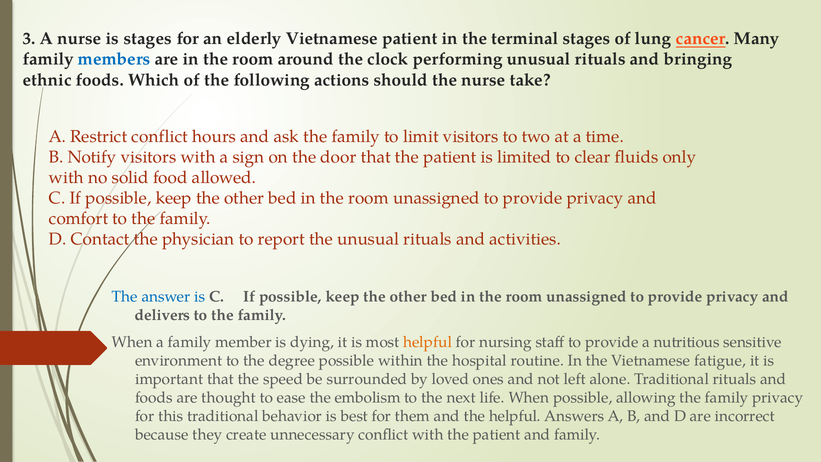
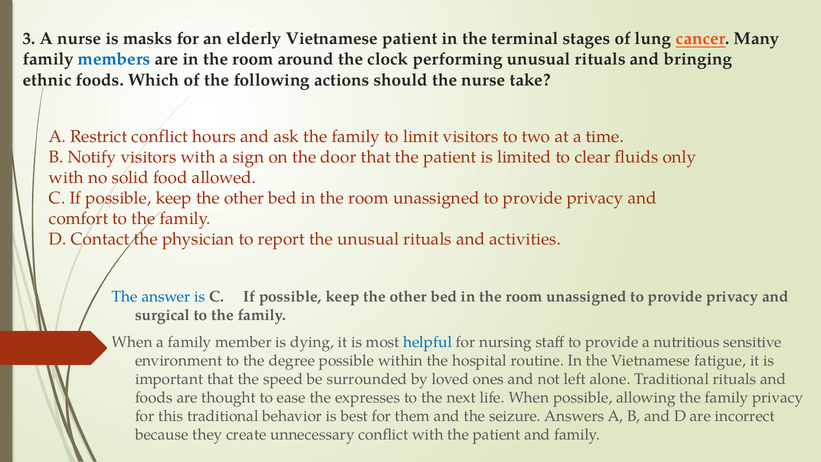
is stages: stages -> masks (148, 39)
delivers: delivers -> surgical (163, 315)
helpful colour: orange -> blue (428, 342)
embolism: embolism -> expresses (368, 398)
the helpful: helpful -> seizure (515, 416)
